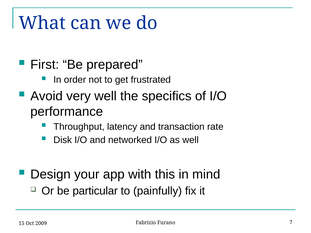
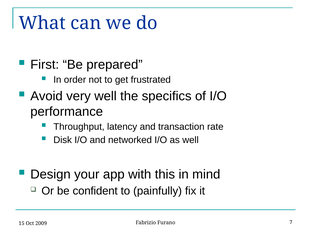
particular: particular -> confident (95, 191)
